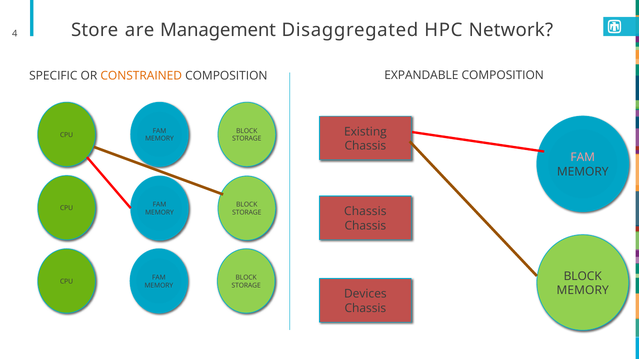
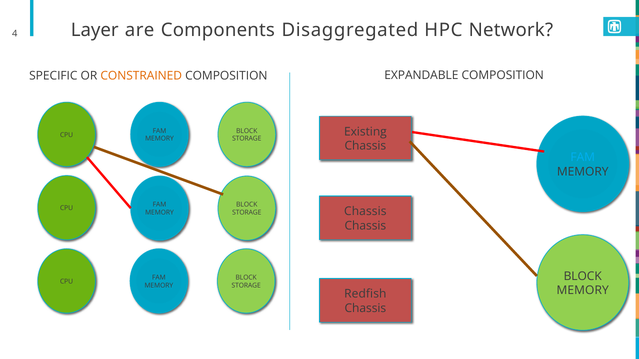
Store: Store -> Layer (95, 30)
Management: Management -> Components (218, 30)
FAM colour: pink -> light blue (583, 158)
Devices: Devices -> Redfish (365, 294)
